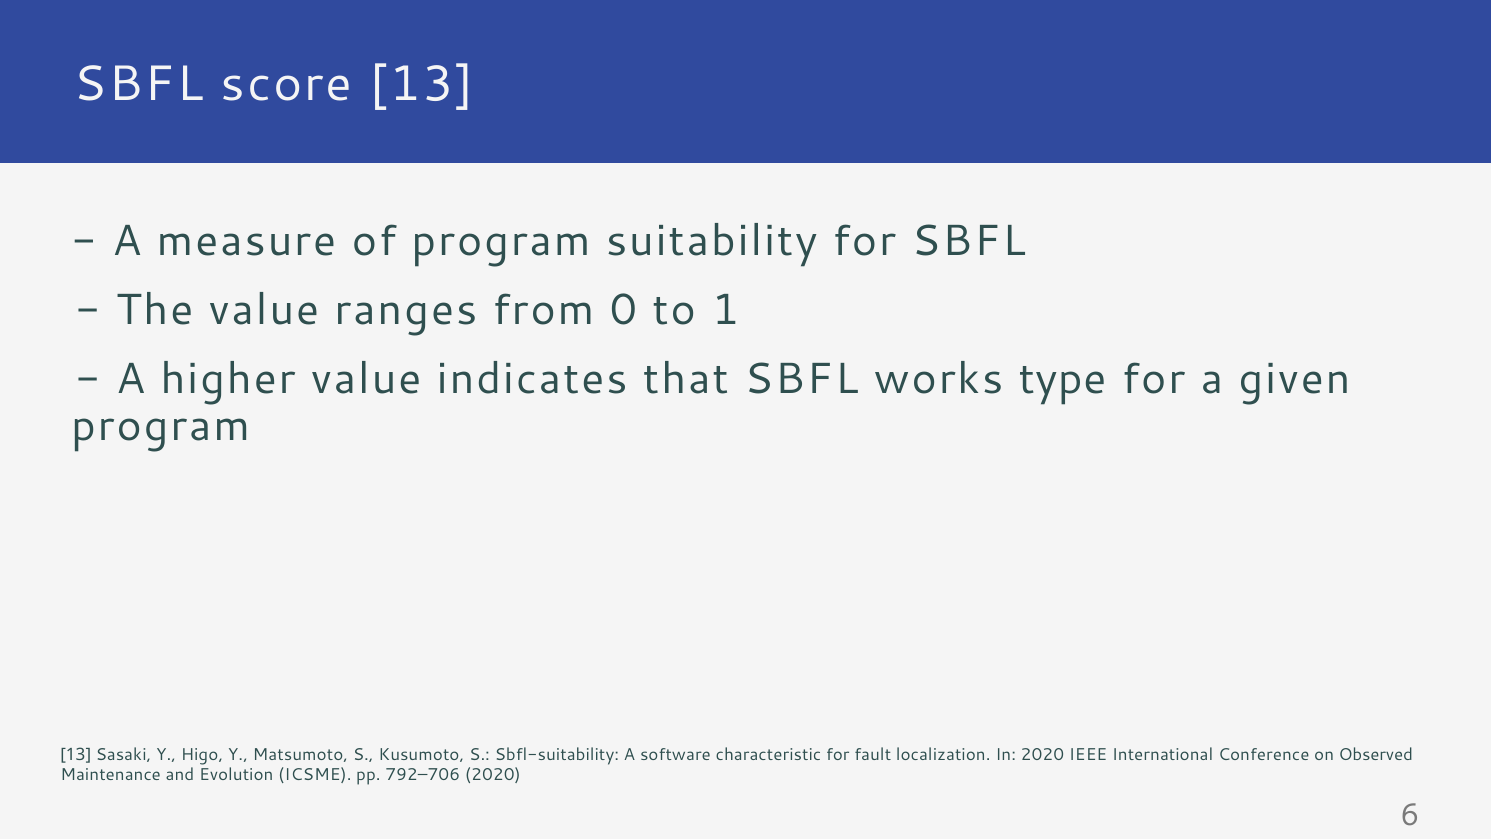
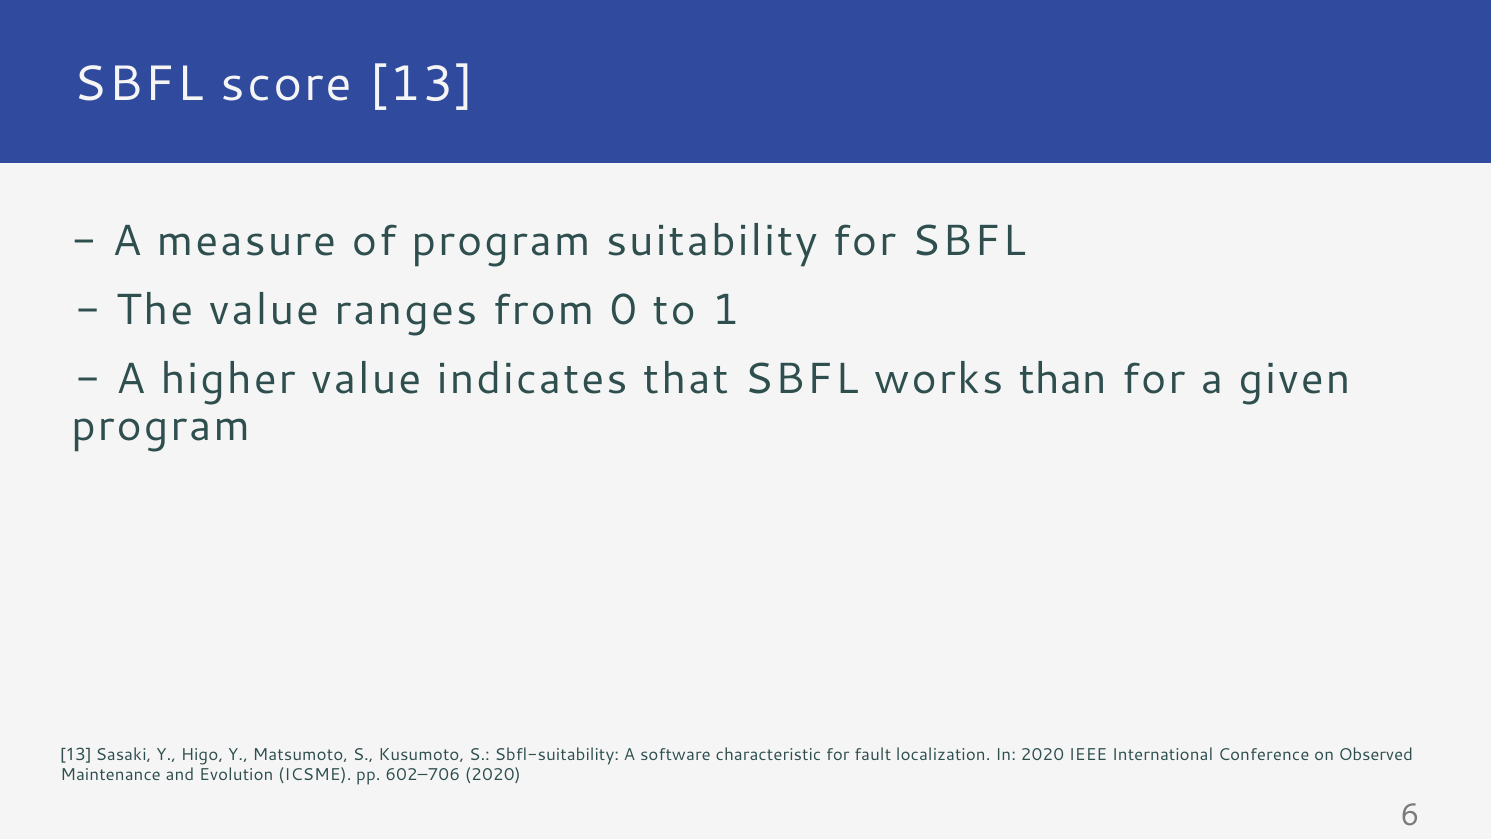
type: type -> than (1063, 379)
792–706: 792–706 -> 602–706 (423, 775)
